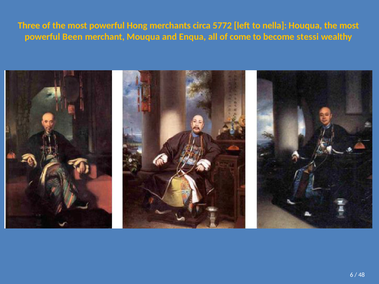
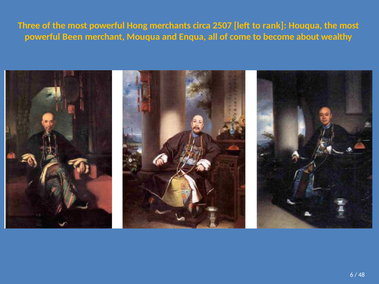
5772: 5772 -> 2507 (222, 25)
nella: nella -> rank (274, 25)
stessi: stessi -> about (308, 37)
